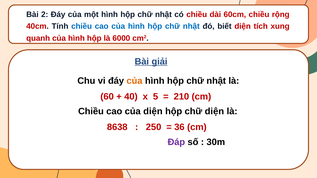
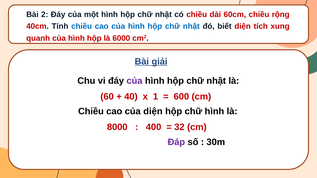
của colour: orange -> purple (134, 81)
5: 5 -> 1 (156, 97)
210: 210 -> 600 (181, 97)
chữ diện: diện -> hình (214, 111)
8638: 8638 -> 8000 (117, 127)
250: 250 -> 400 (154, 127)
36: 36 -> 32 (179, 127)
